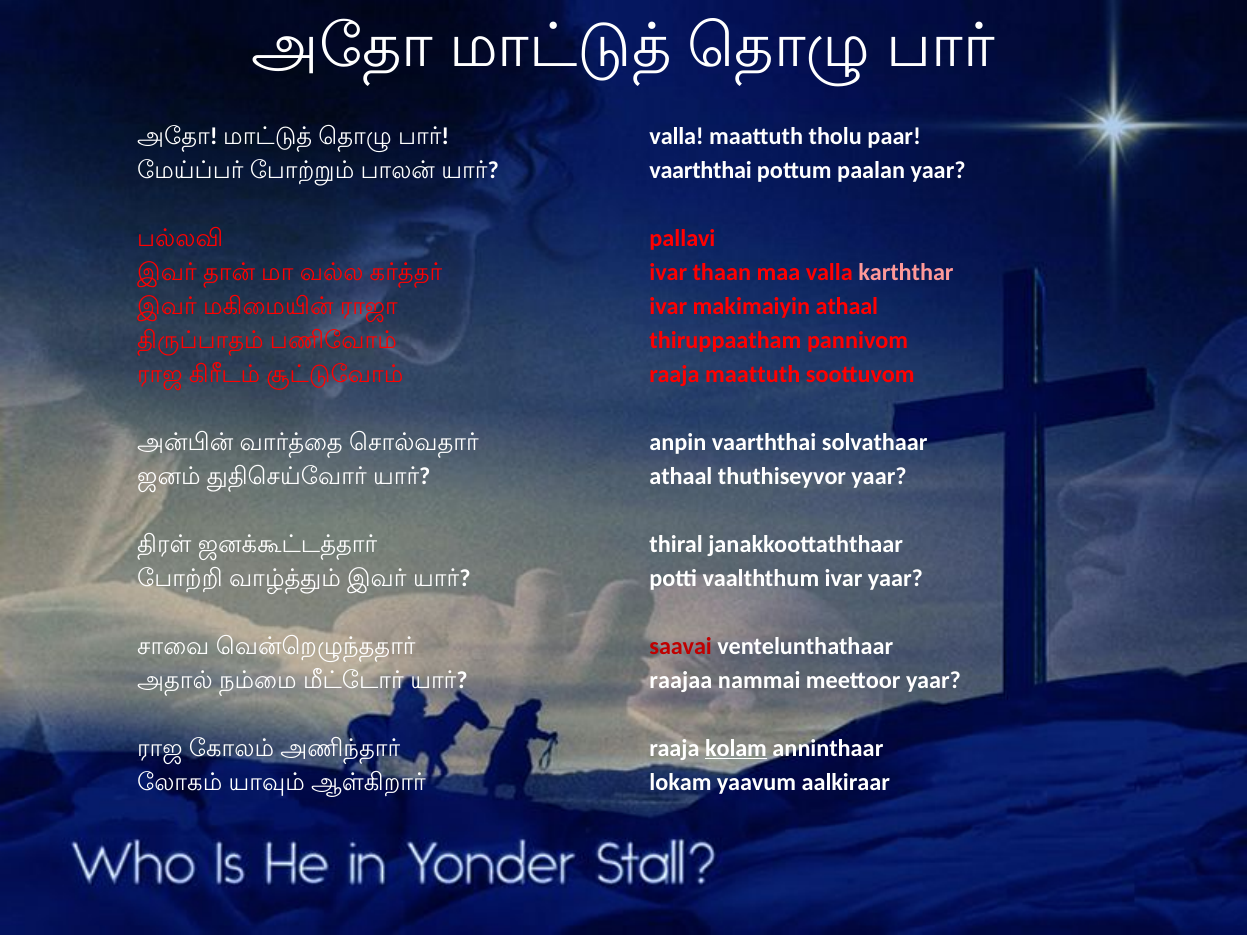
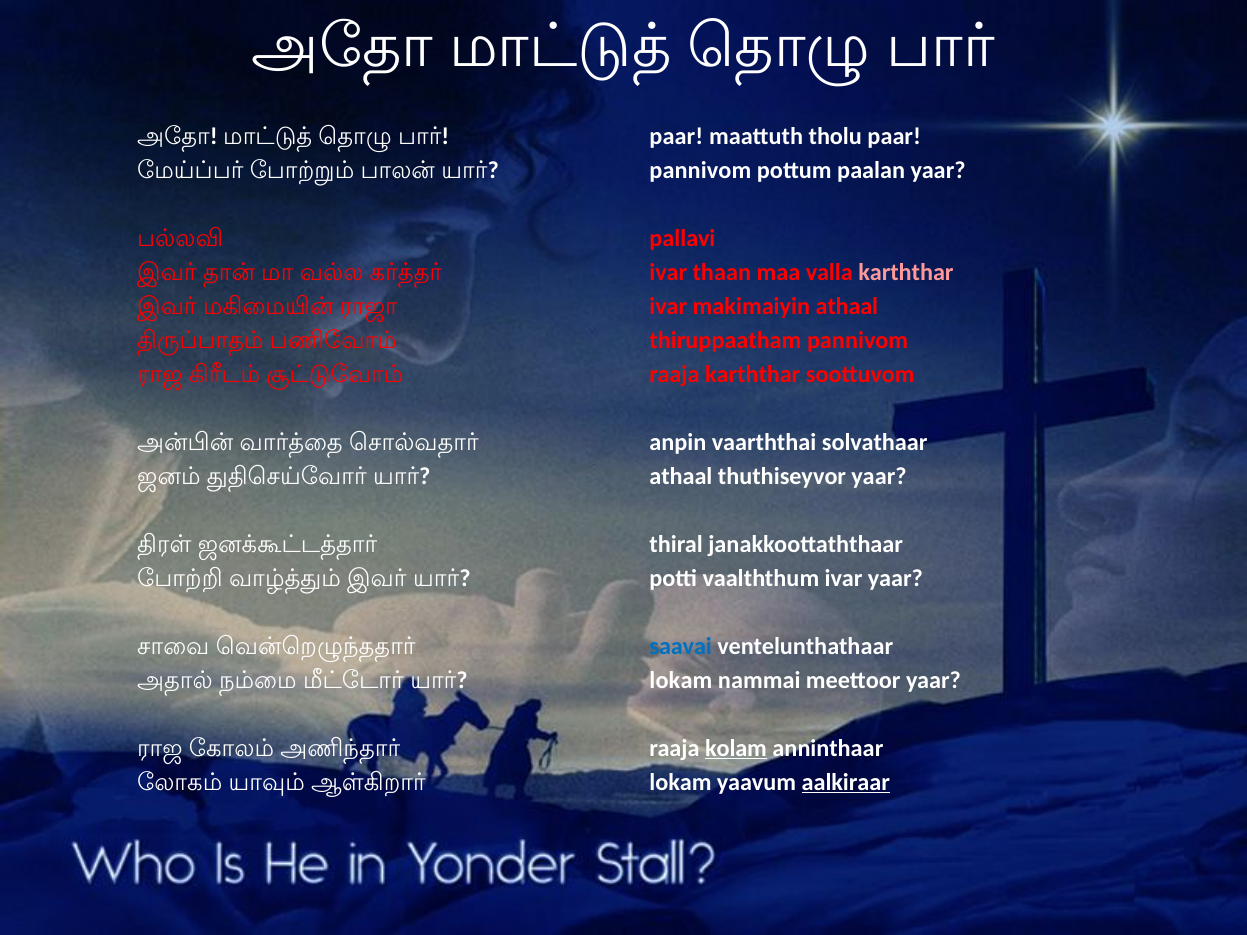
valla: valla -> paar (676, 137)
vaarththai: vaarththai -> pannivom (700, 171)
raaja maattuth: maattuth -> karththar (753, 375)
saavai colour: red -> blue (681, 646)
raajaa: raajaa -> lokam (681, 680)
aalkiraar underline: none -> present (846, 782)
